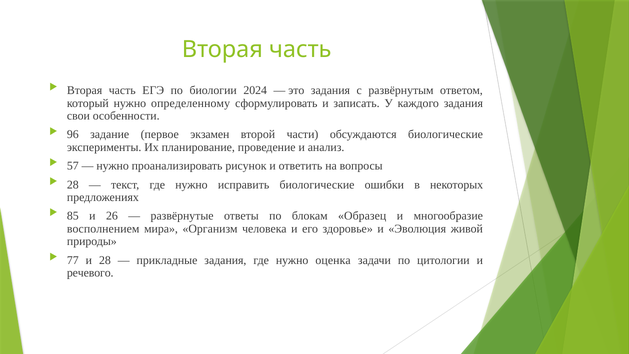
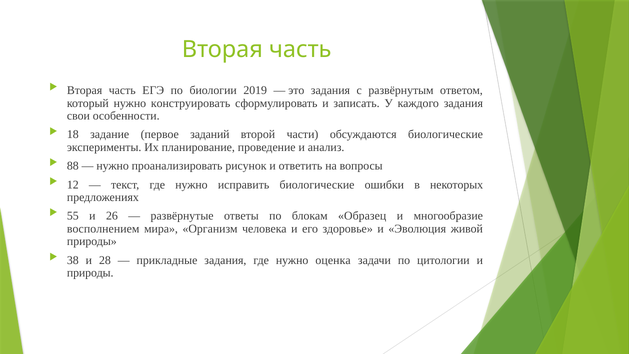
2024: 2024 -> 2019 (255, 90)
определенному: определенному -> конструировать (191, 103)
96: 96 -> 18 (73, 135)
экзамен: экзамен -> заданий (210, 135)
57: 57 -> 88 (73, 166)
28: 28 -> 12 (73, 185)
85: 85 -> 55 (73, 216)
77: 77 -> 38 (73, 260)
речевого: речевого -> природы (90, 273)
